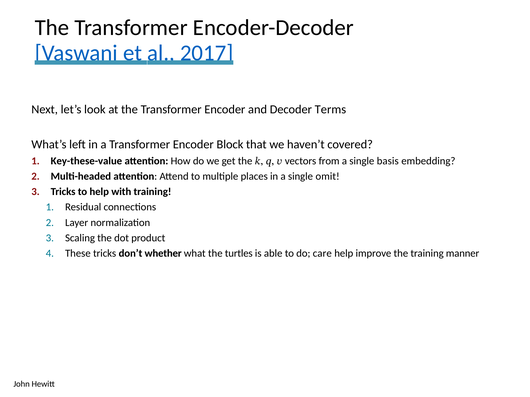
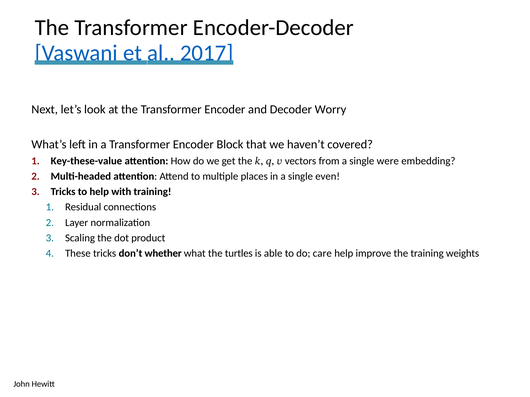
Terms: Terms -> Worry (330, 109)
basis: basis -> were (388, 161)
omit: omit -> even (328, 177)
manner: manner -> weights (463, 254)
